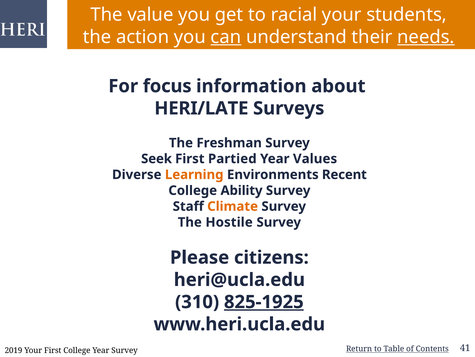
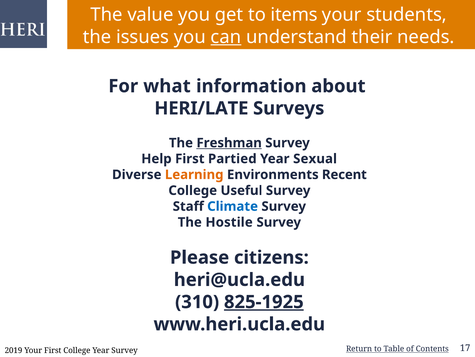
racial: racial -> items (294, 15)
action: action -> issues (143, 37)
needs underline: present -> none (426, 37)
focus: focus -> what (167, 86)
Freshman underline: none -> present (229, 143)
Seek: Seek -> Help (156, 158)
Values: Values -> Sexual (315, 158)
Ability: Ability -> Useful (241, 190)
Climate colour: orange -> blue (233, 206)
41: 41 -> 17 (465, 347)
